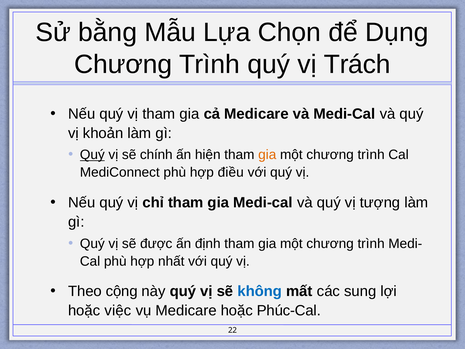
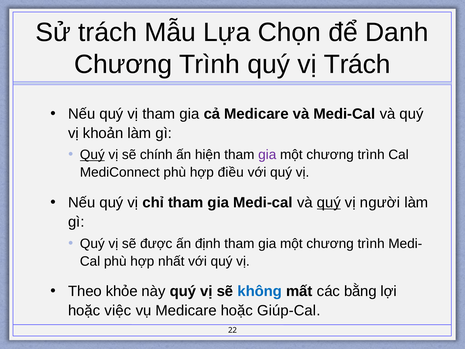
Sử bằng: bằng -> trách (108, 32)
Dụng: Dụng -> Danh (397, 32)
gia colour: orange -> purple (267, 155)
quý underline: none -> present (329, 202)
tượng: tượng -> người (380, 202)
cộng: cộng -> khỏe (122, 291)
sung: sung -> bằng (360, 291)
Phúc-Cal: Phúc-Cal -> Giúp-Cal (289, 310)
